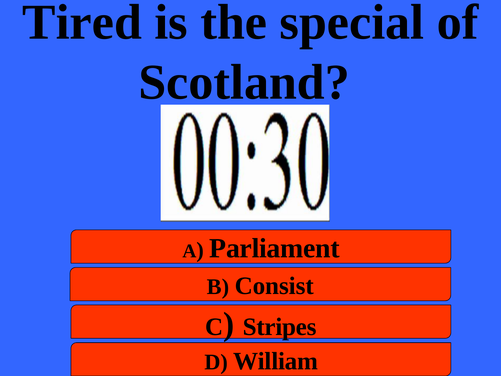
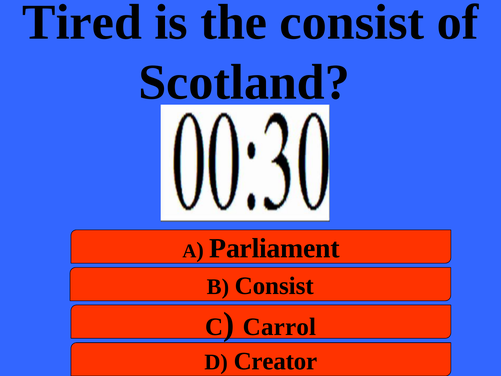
the special: special -> consist (352, 22)
Stripes: Stripes -> Carrol (279, 327)
William: William -> Creator (275, 361)
